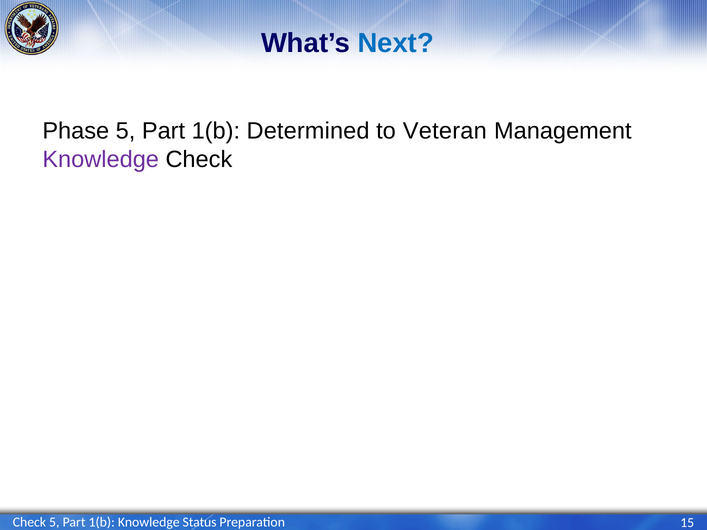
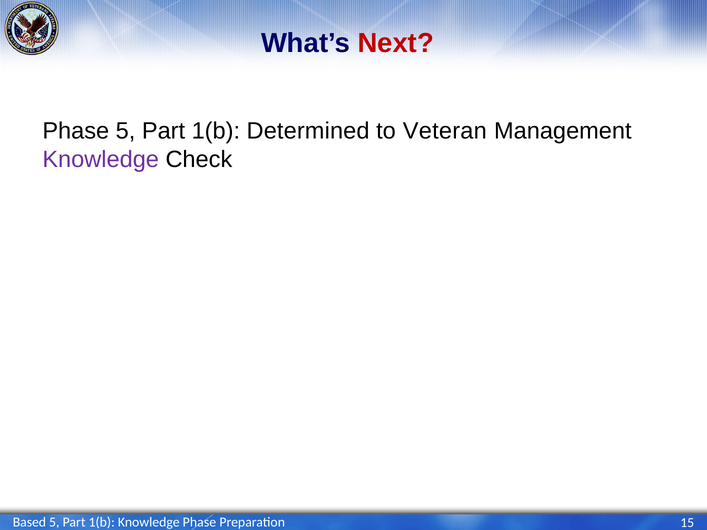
Next colour: blue -> red (396, 43)
Check: Check -> Based (29, 522)
Knowledge Status: Status -> Phase (199, 522)
